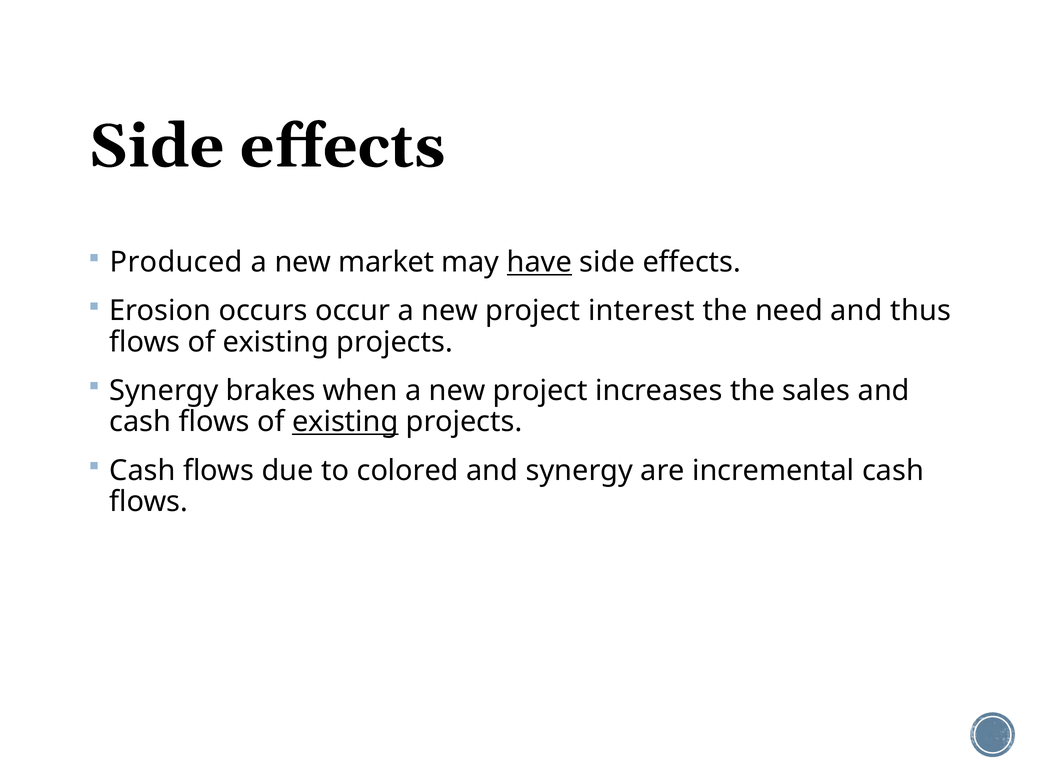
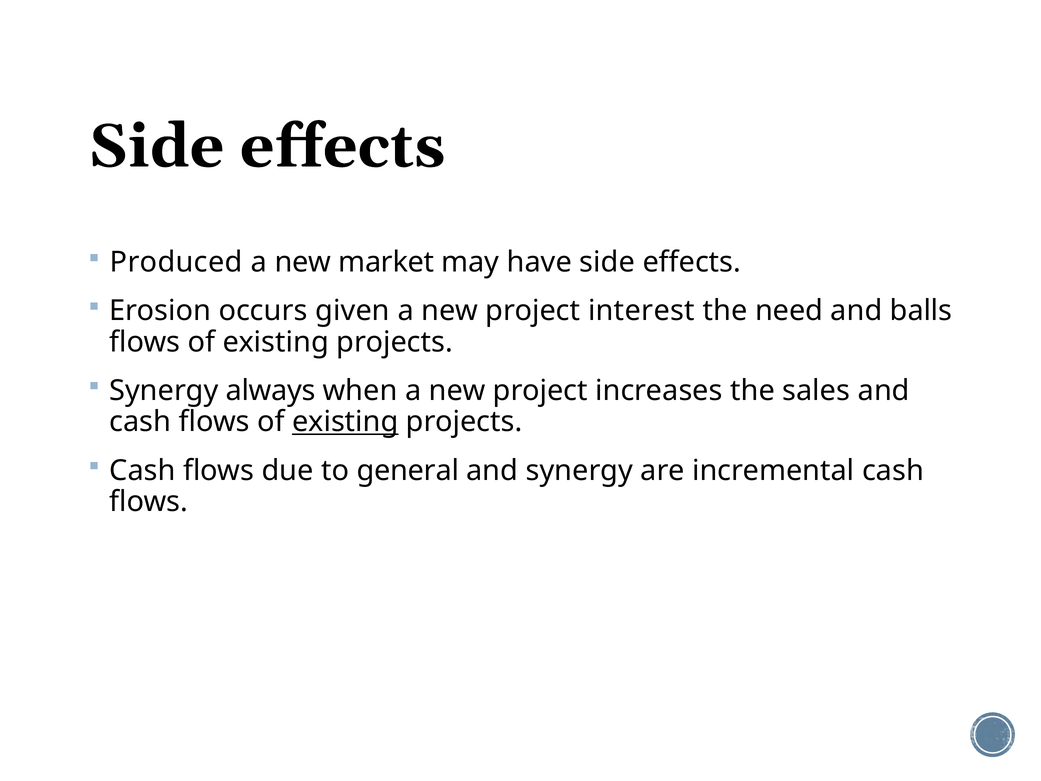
have underline: present -> none (539, 262)
occur: occur -> given (353, 311)
thus: thus -> balls (921, 311)
brakes: brakes -> always (271, 391)
colored: colored -> general (408, 470)
